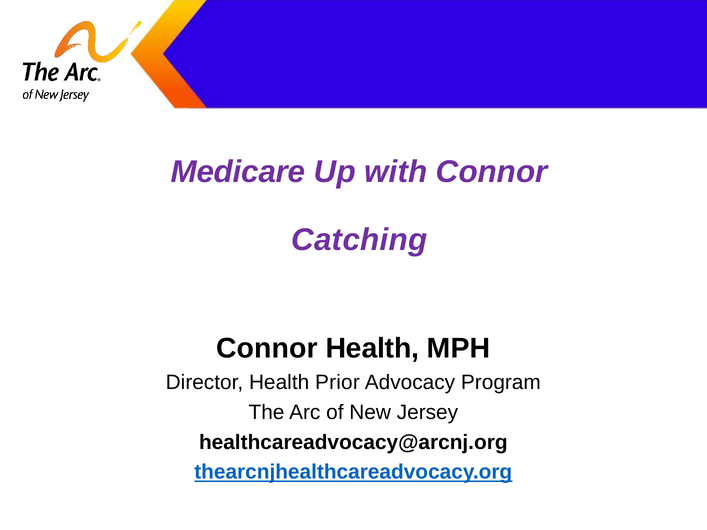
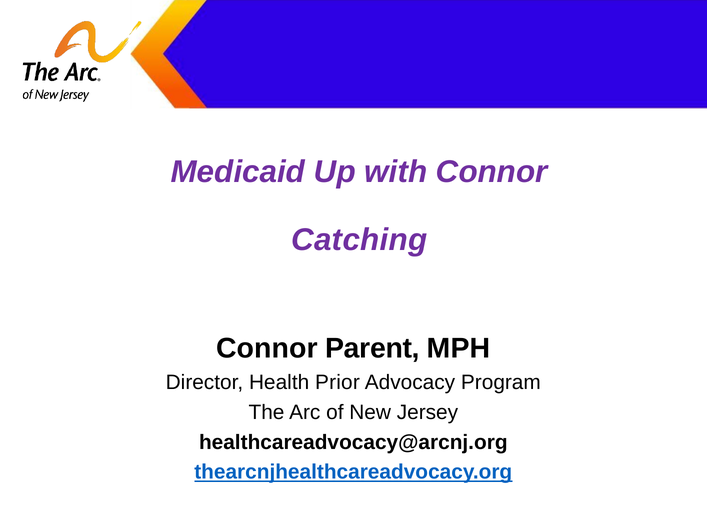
Medicare: Medicare -> Medicaid (238, 172)
Connor Health: Health -> Parent (372, 349)
